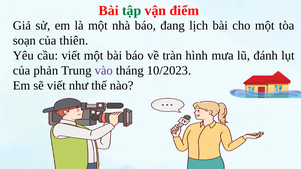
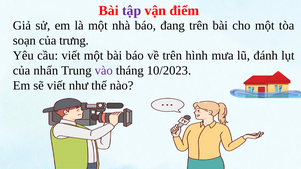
tập colour: green -> purple (132, 11)
đang lịch: lịch -> trên (199, 26)
thiên: thiên -> trưng (74, 41)
về tràn: tràn -> trên (172, 56)
phản: phản -> nhấn (46, 71)
